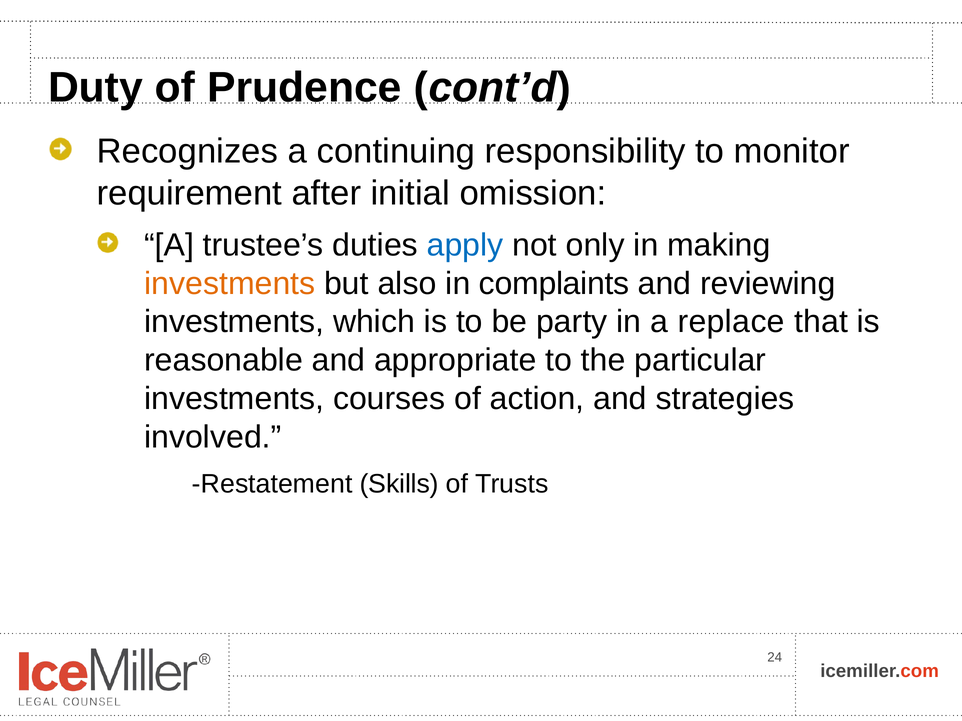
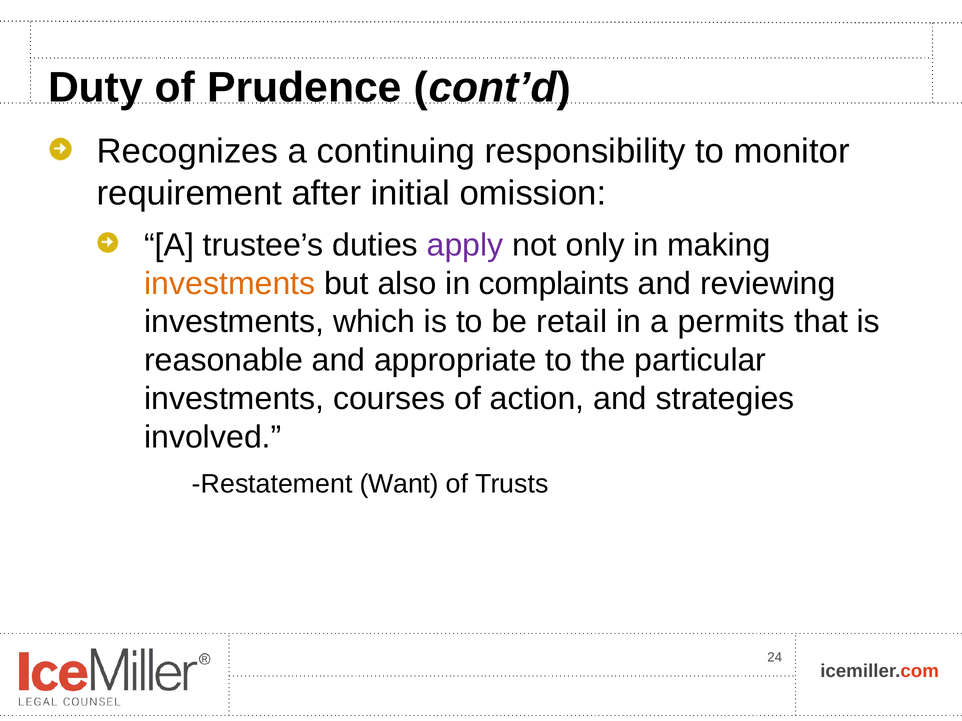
apply colour: blue -> purple (465, 245)
party: party -> retail (572, 322)
replace: replace -> permits (731, 322)
Skills: Skills -> Want (399, 484)
